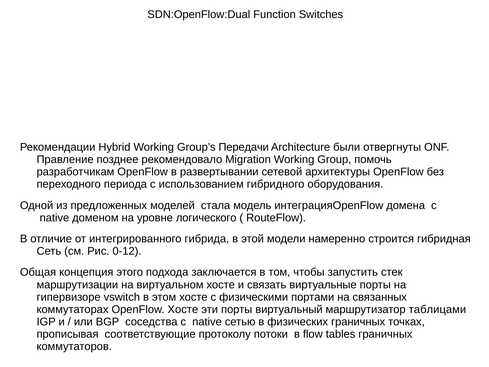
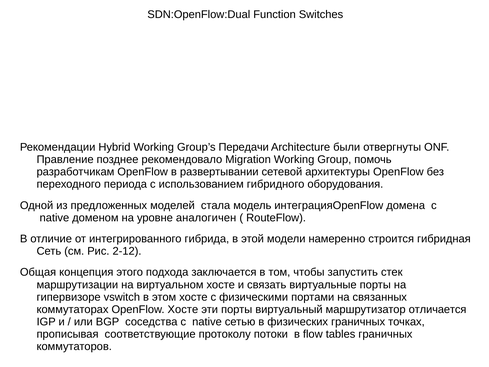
логического: логического -> аналогичен (206, 218)
0-12: 0-12 -> 2-12 (127, 251)
таблицами: таблицами -> отличается (438, 309)
